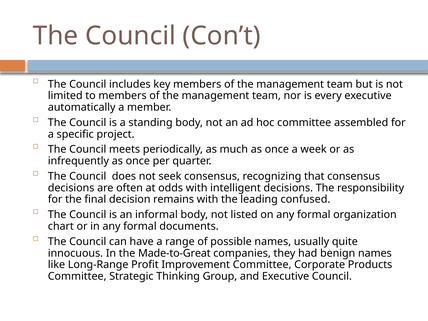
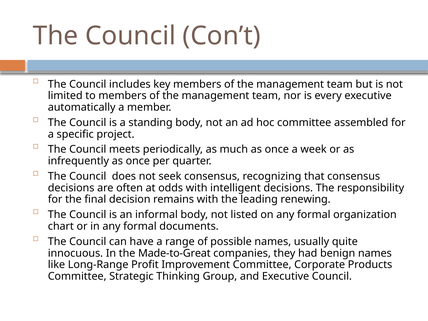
confused: confused -> renewing (306, 199)
